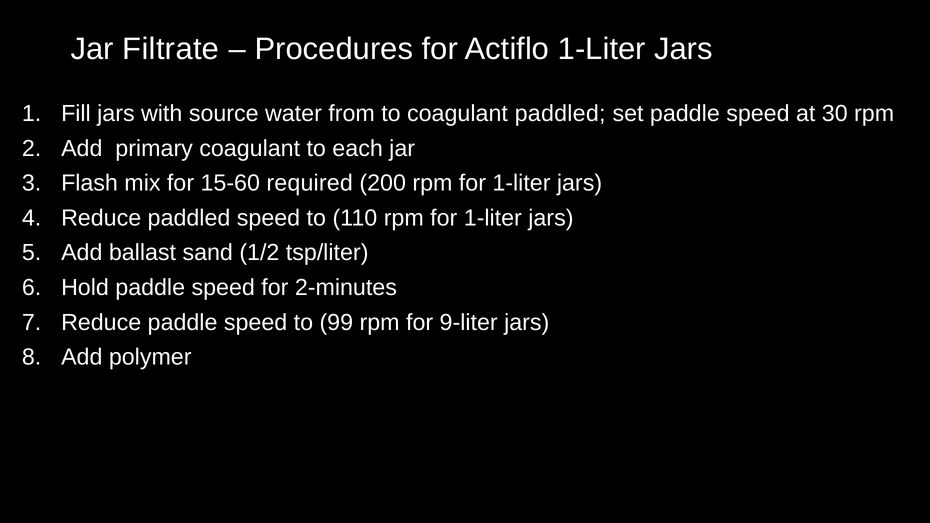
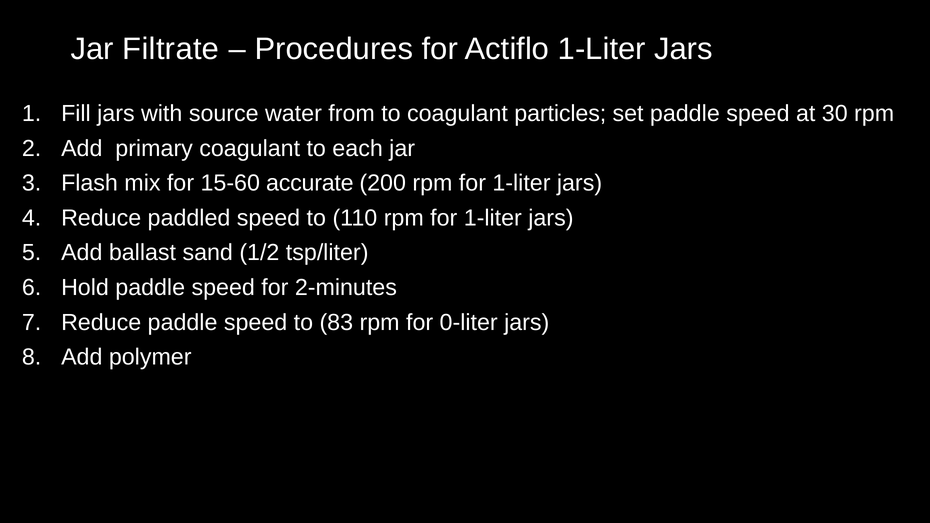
coagulant paddled: paddled -> particles (560, 114)
required: required -> accurate (310, 183)
99: 99 -> 83 (336, 322)
9-liter: 9-liter -> 0-liter (469, 322)
